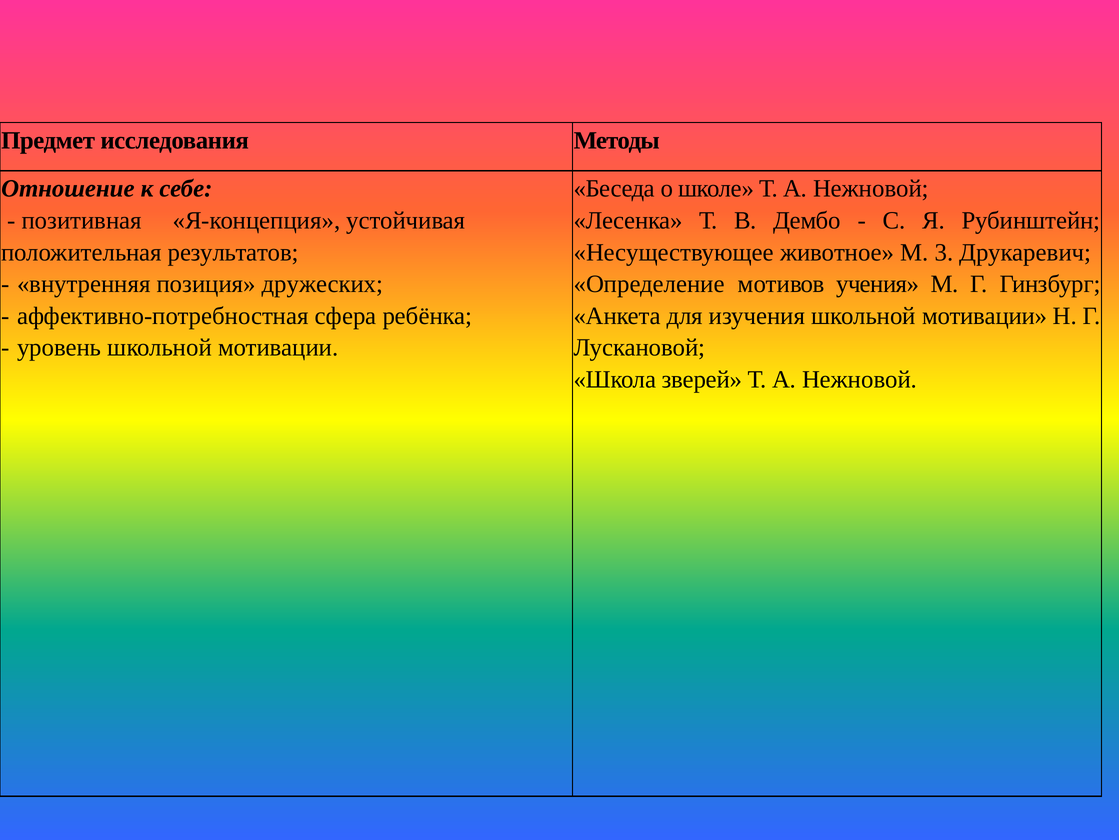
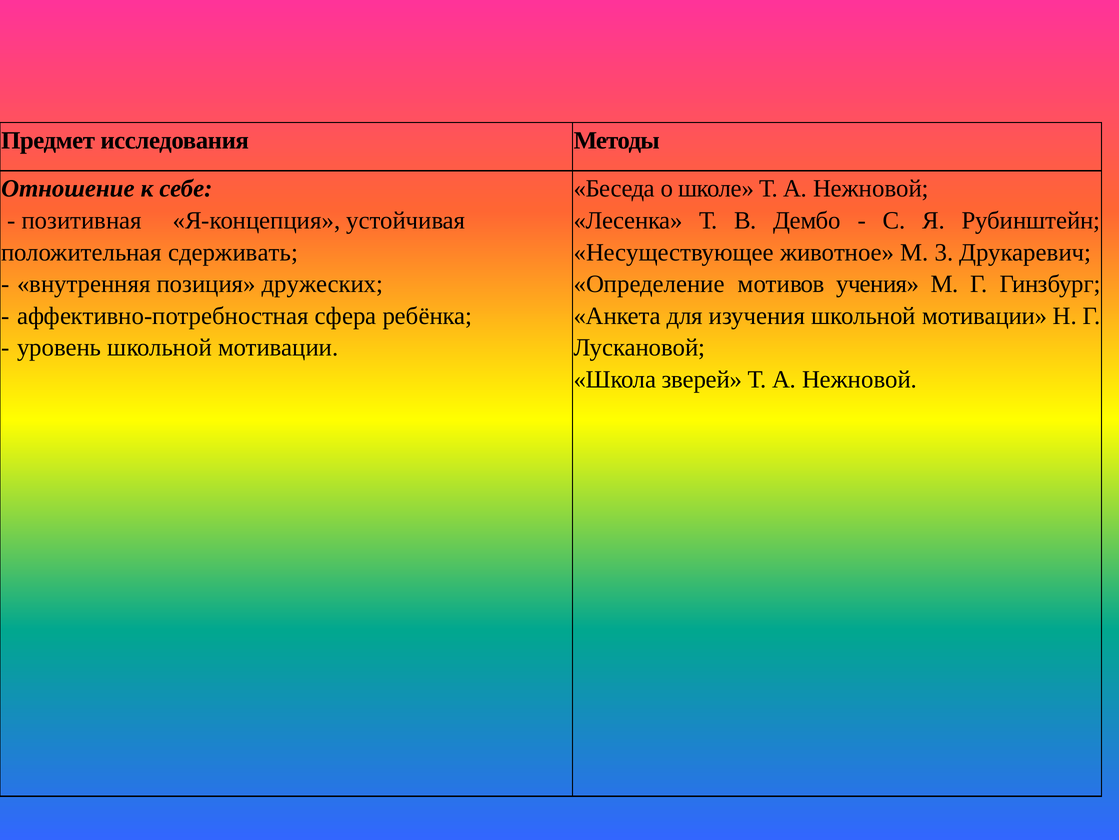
результатов: результатов -> сдерживать (233, 252)
